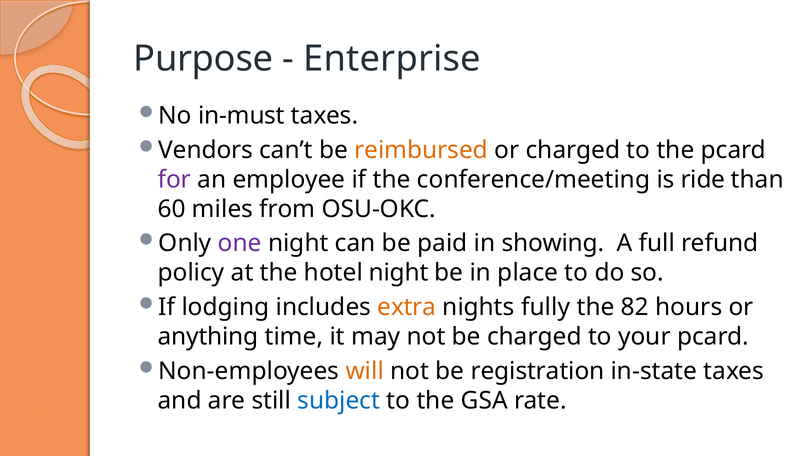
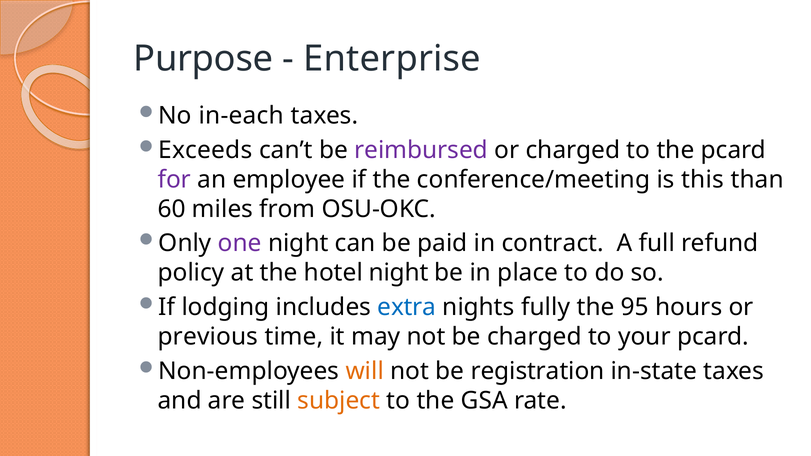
in-must: in-must -> in-each (241, 116)
Vendors: Vendors -> Exceeds (205, 150)
reimbursed colour: orange -> purple (421, 150)
ride: ride -> this (703, 180)
showing: showing -> contract (553, 243)
extra colour: orange -> blue (407, 307)
82: 82 -> 95 (635, 307)
anything: anything -> previous (208, 337)
subject colour: blue -> orange (339, 401)
